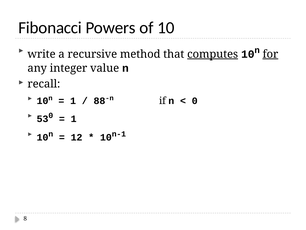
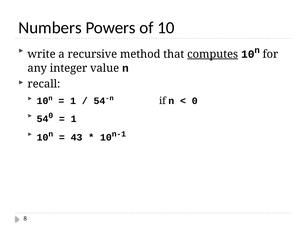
Fibonacci: Fibonacci -> Numbers (50, 28)
for underline: present -> none (270, 54)
88: 88 -> 54 (99, 101)
53: 53 -> 54 (43, 119)
12: 12 -> 43 (77, 137)
